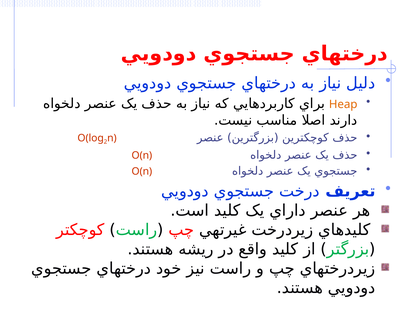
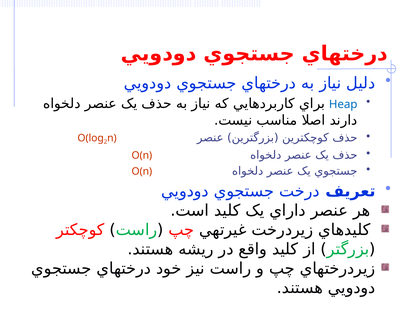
Heap colour: orange -> blue (343, 104)
